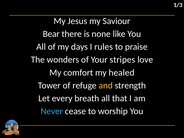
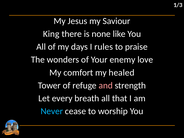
Bear: Bear -> King (51, 34)
stripes: stripes -> enemy (122, 60)
and colour: yellow -> pink (106, 85)
